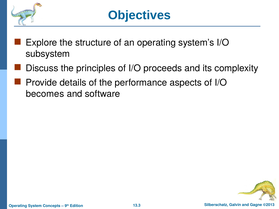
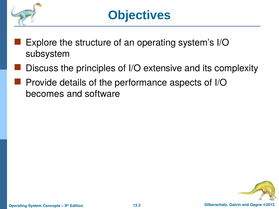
proceeds: proceeds -> extensive (163, 68)
